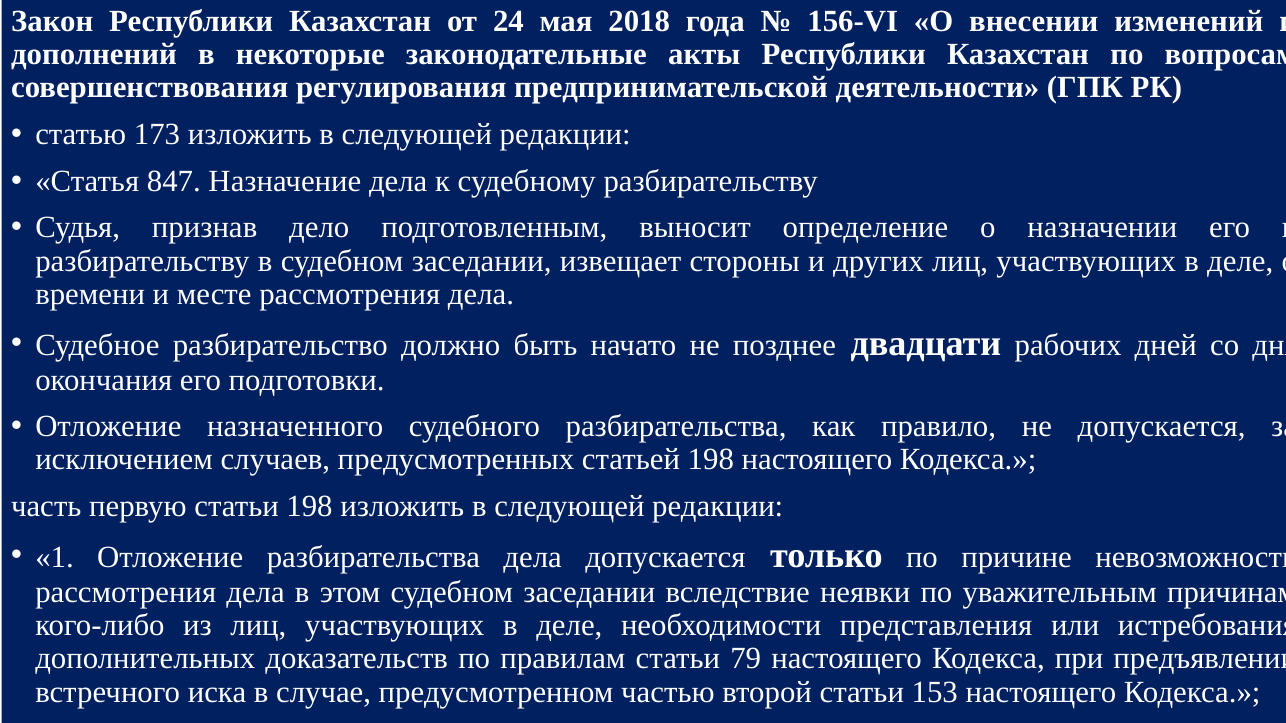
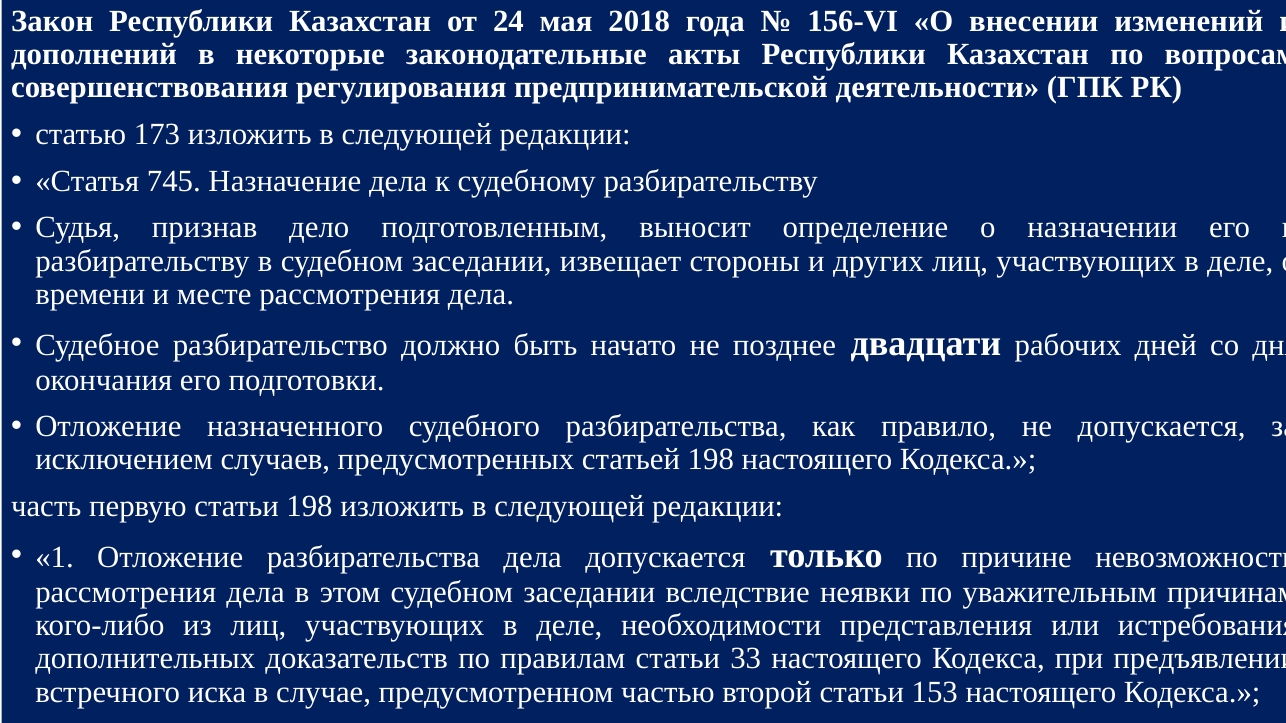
847: 847 -> 745 (174, 181)
79: 79 -> 33 (746, 659)
